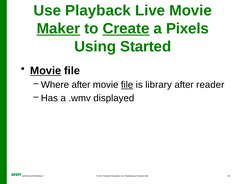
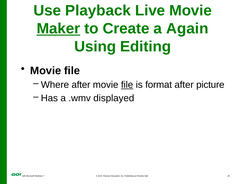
Create underline: present -> none (126, 29)
Pixels: Pixels -> Again (187, 29)
Started: Started -> Editing (146, 47)
Movie underline: present -> none (46, 71)
library: library -> format (159, 85)
reader: reader -> picture (210, 85)
